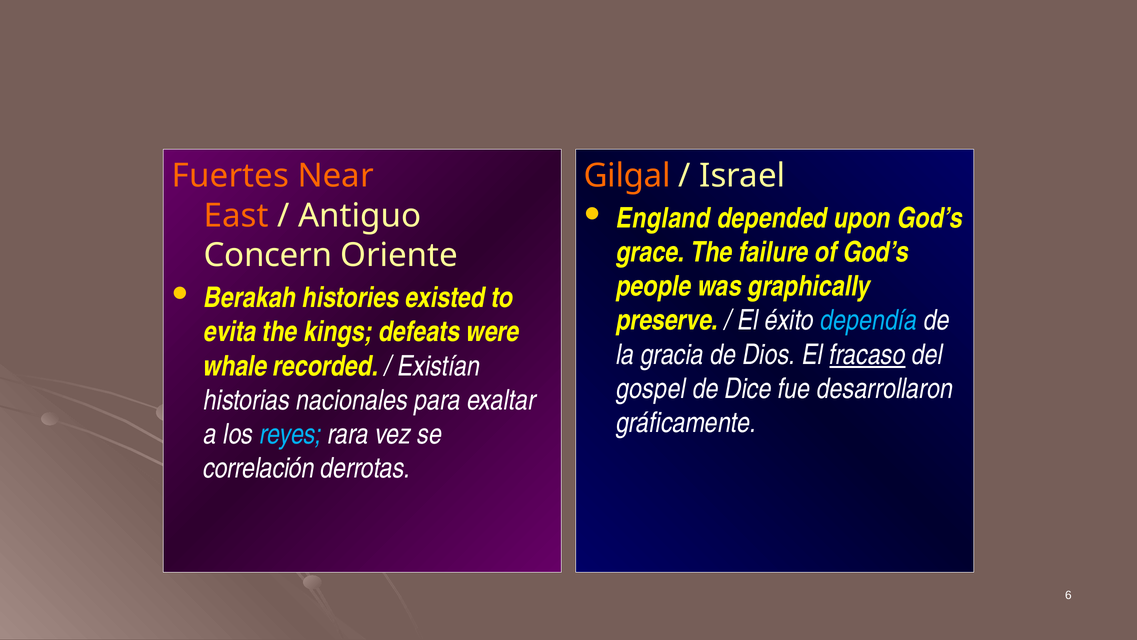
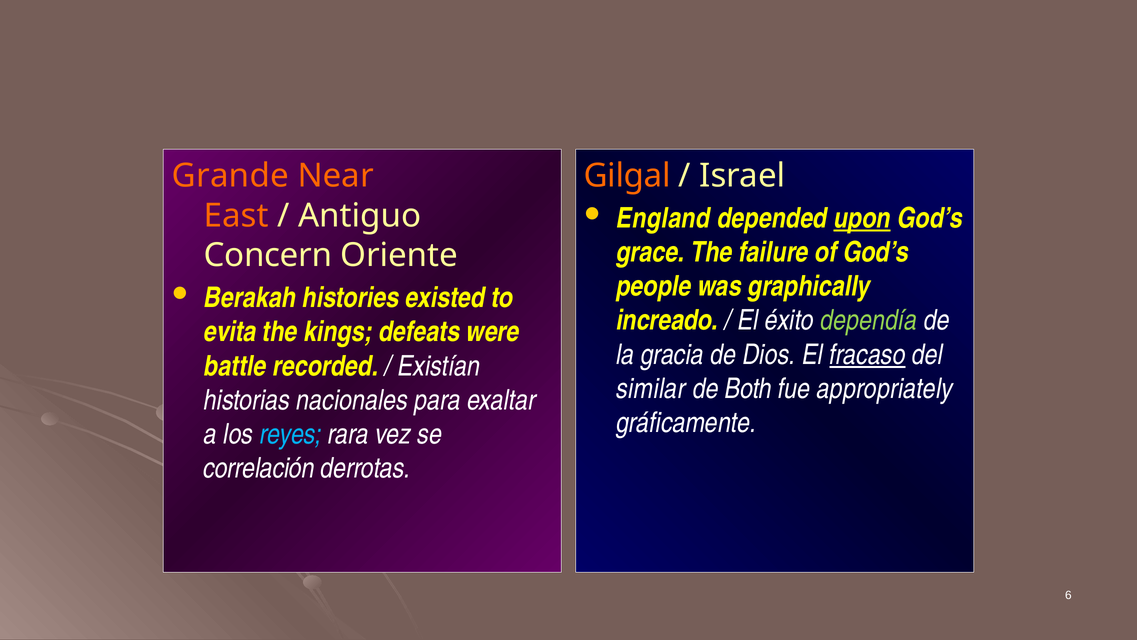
Fuertes: Fuertes -> Grande (230, 176)
upon underline: none -> present (862, 218)
preserve: preserve -> increado (667, 320)
dependía colour: light blue -> light green (869, 320)
whale: whale -> battle (235, 366)
gospel: gospel -> similar (651, 389)
Dice: Dice -> Both (748, 389)
desarrollaron: desarrollaron -> appropriately (885, 389)
